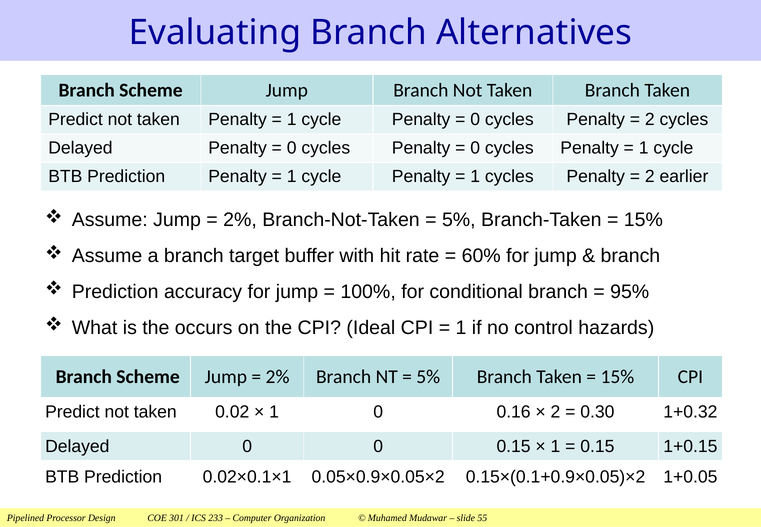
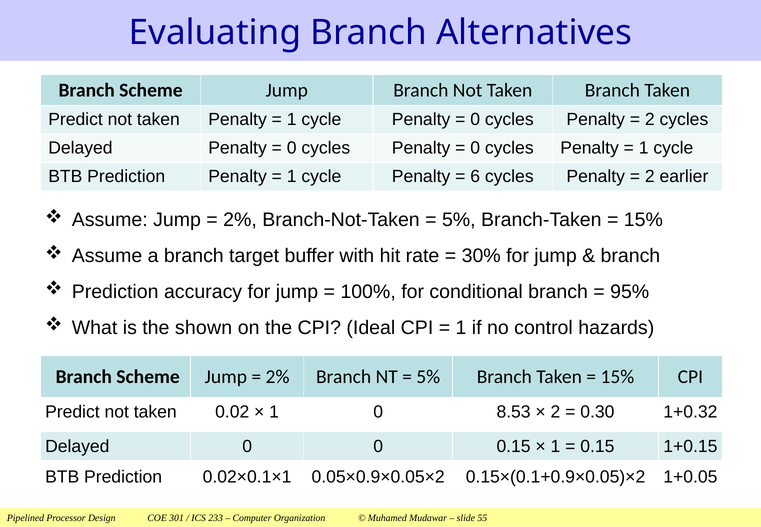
1: 1 -> 6 (475, 176)
60%: 60% -> 30% (481, 256)
occurs: occurs -> shown (204, 327)
0.16: 0.16 -> 8.53 (514, 412)
